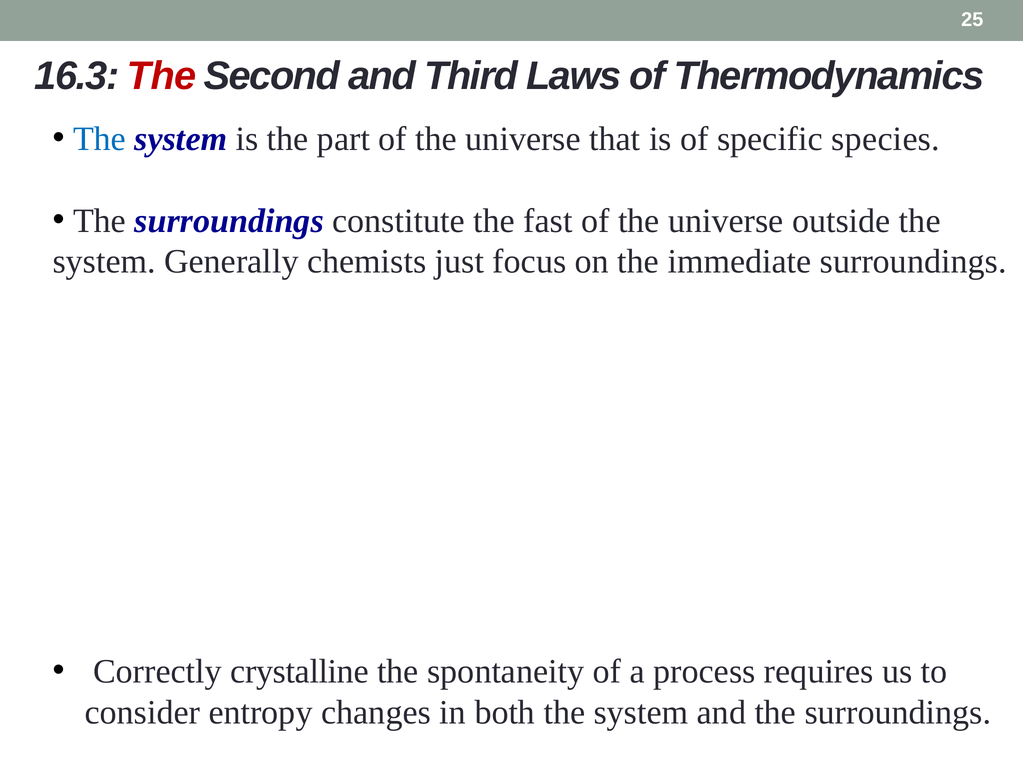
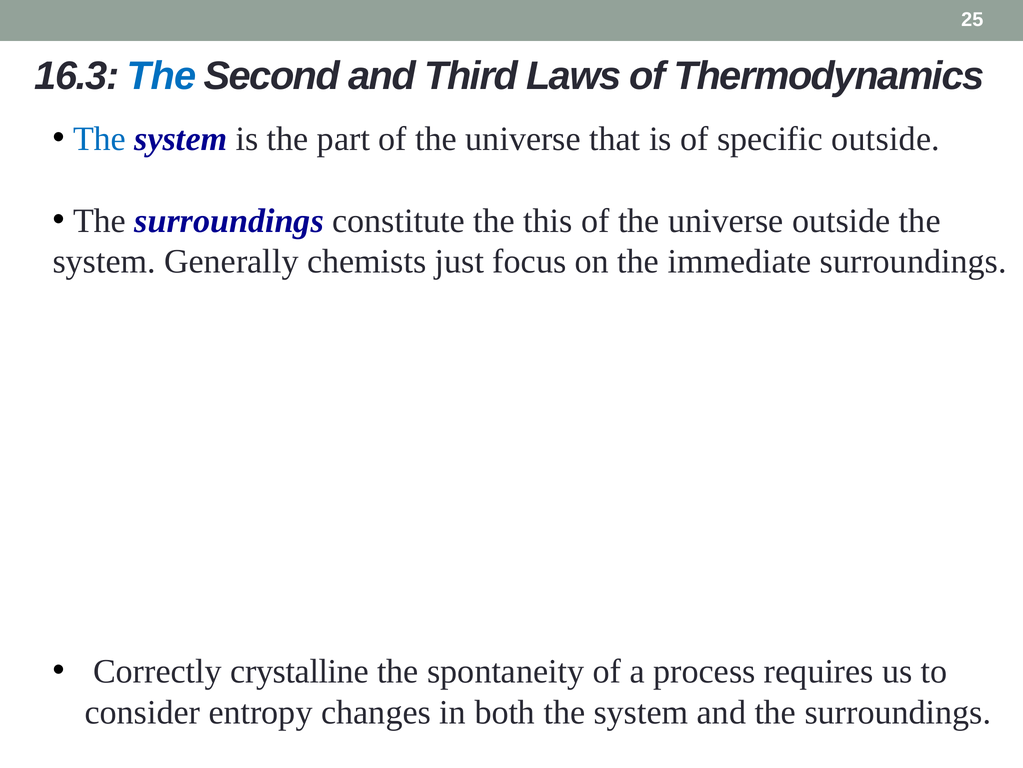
The colour: red -> blue (162, 76)
specific species: species -> outside (886, 139)
fast: fast -> this (548, 221)
